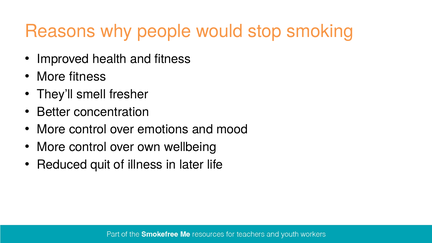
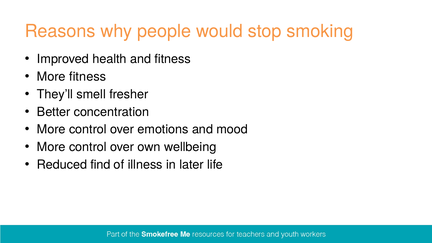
quit: quit -> find (100, 165)
